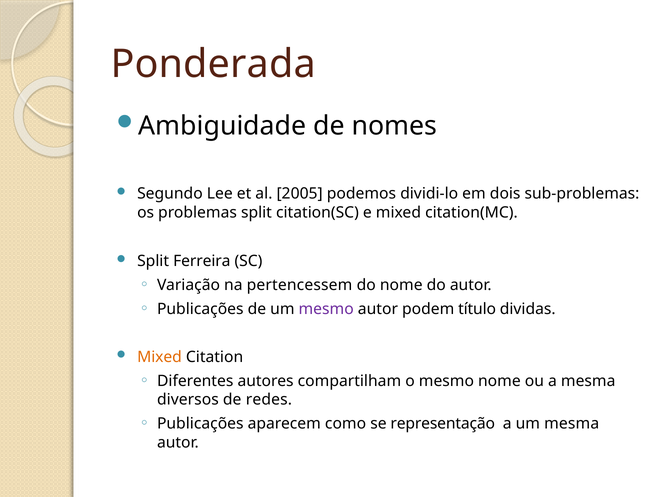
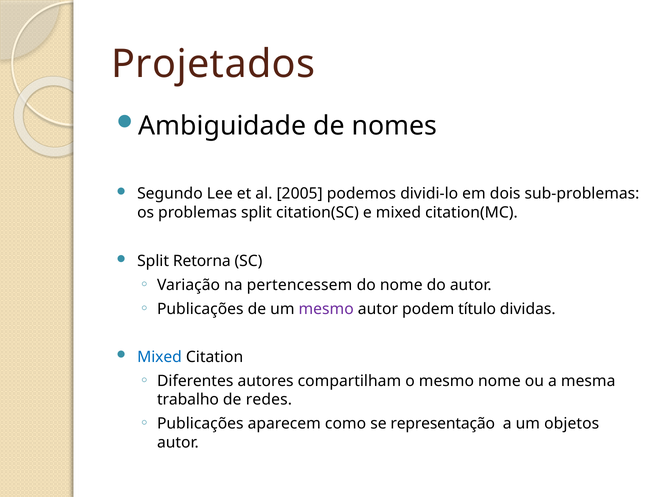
Ponderada: Ponderada -> Projetados (213, 64)
Ferreira: Ferreira -> Retorna (202, 261)
Mixed colour: orange -> blue (160, 357)
diversos: diversos -> trabalho (188, 400)
um mesma: mesma -> objetos (572, 424)
